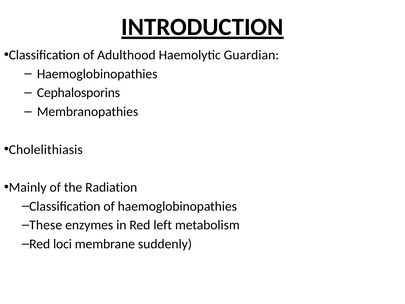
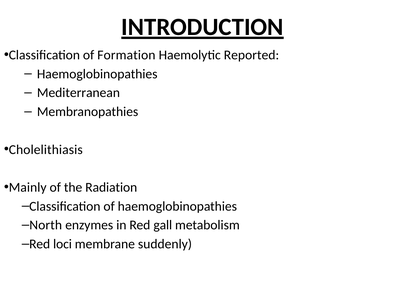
Adulthood: Adulthood -> Formation (126, 55)
Guardian: Guardian -> Reported (251, 55)
Cephalosporins: Cephalosporins -> Mediterranean (78, 93)
These: These -> North (46, 225)
left: left -> gall (163, 225)
